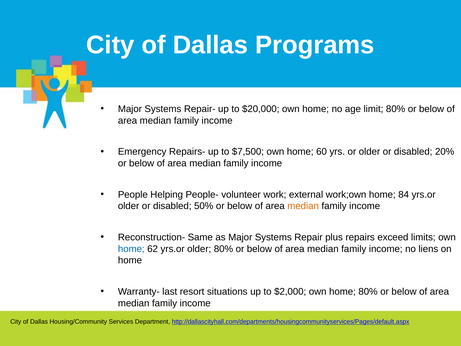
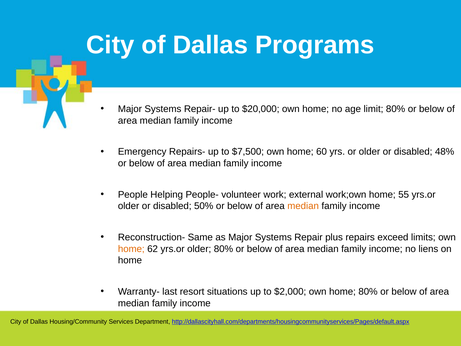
20%: 20% -> 48% (445, 152)
84: 84 -> 55 (404, 194)
home colour: blue -> orange (131, 249)
